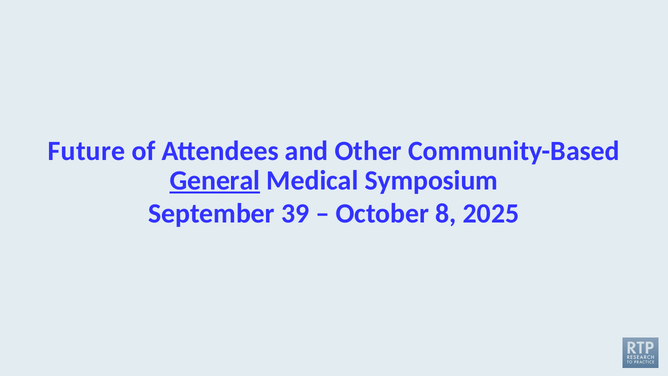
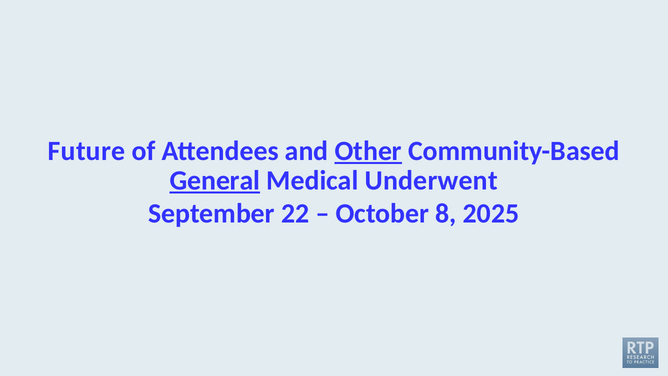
Other underline: none -> present (368, 151)
Symposium: Symposium -> Underwent (431, 180)
39: 39 -> 22 (295, 213)
